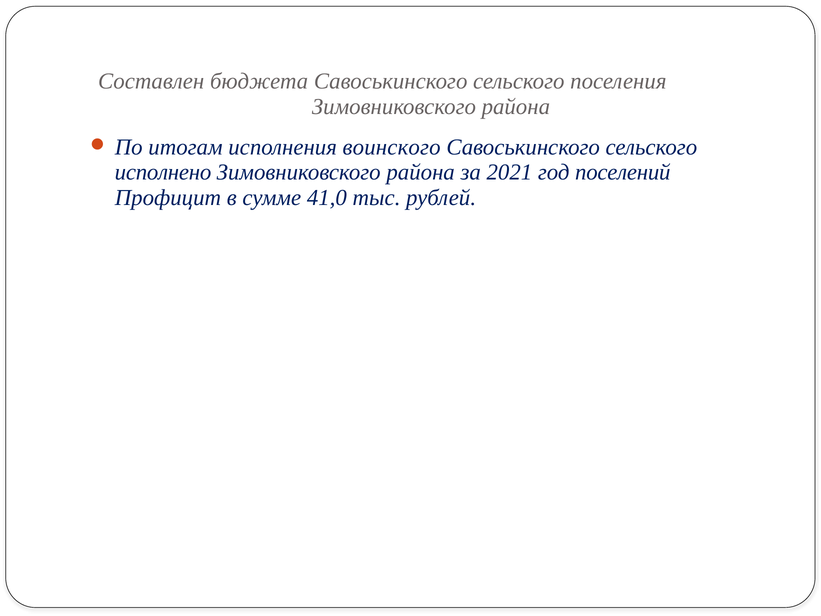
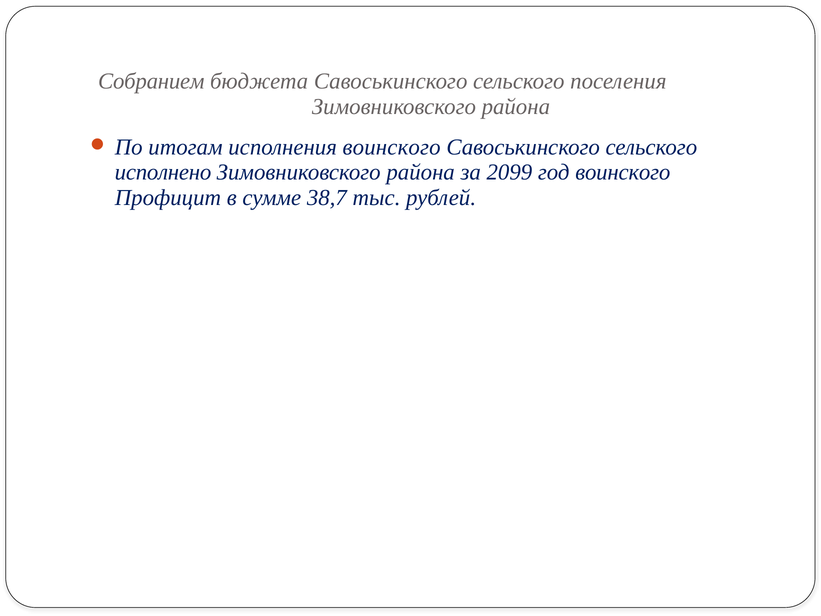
Составлен: Составлен -> Собранием (151, 81)
2021: 2021 -> 2099 (509, 172)
год поселений: поселений -> воинского (623, 172)
41,0: 41,0 -> 38,7 (327, 198)
